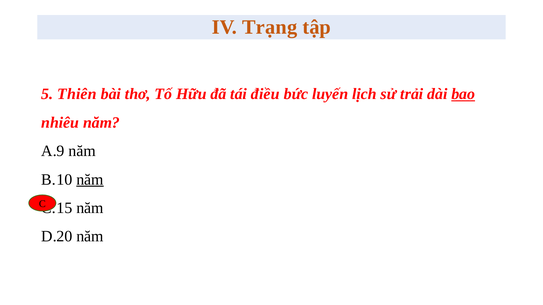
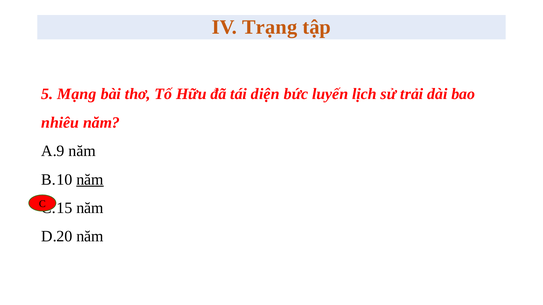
Thiên: Thiên -> Mạng (77, 94)
điều: điều -> diện (265, 94)
bao underline: present -> none (463, 94)
